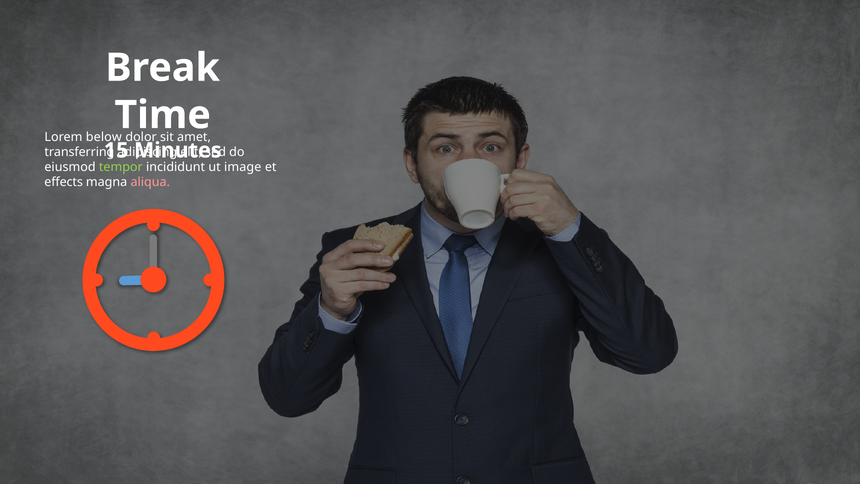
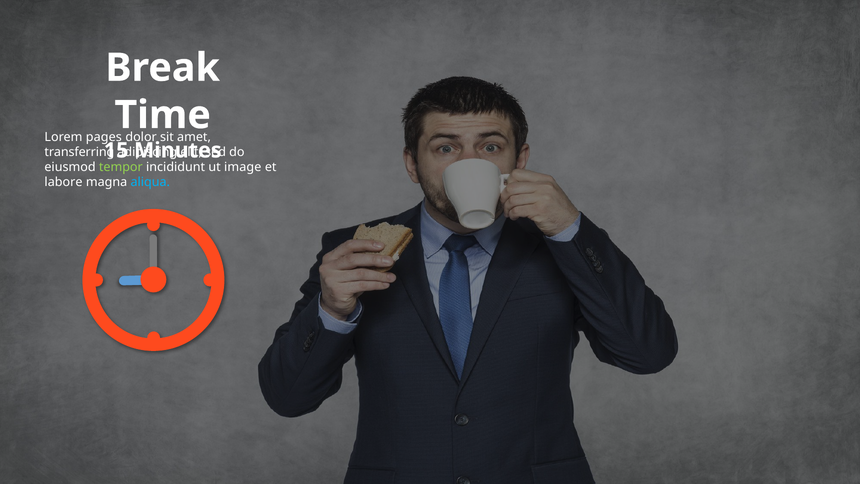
below: below -> pages (104, 137)
effects: effects -> labore (64, 182)
aliqua colour: pink -> light blue (150, 182)
